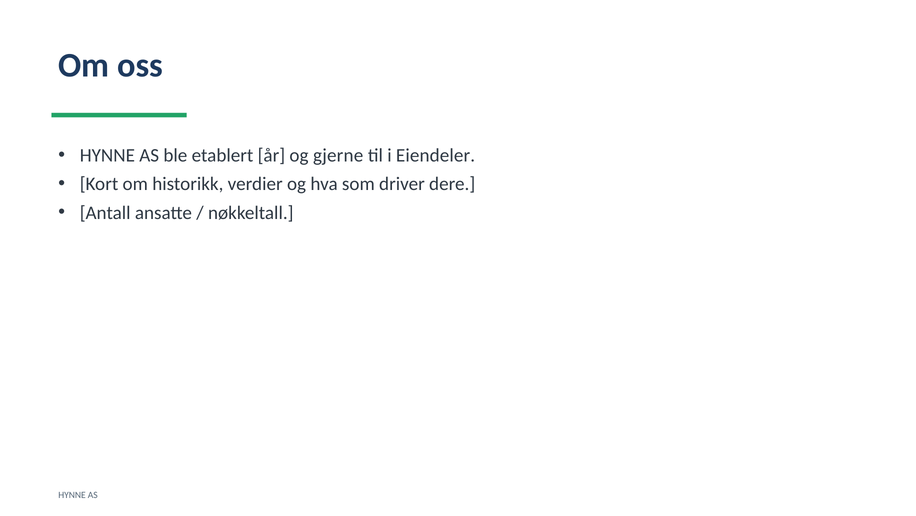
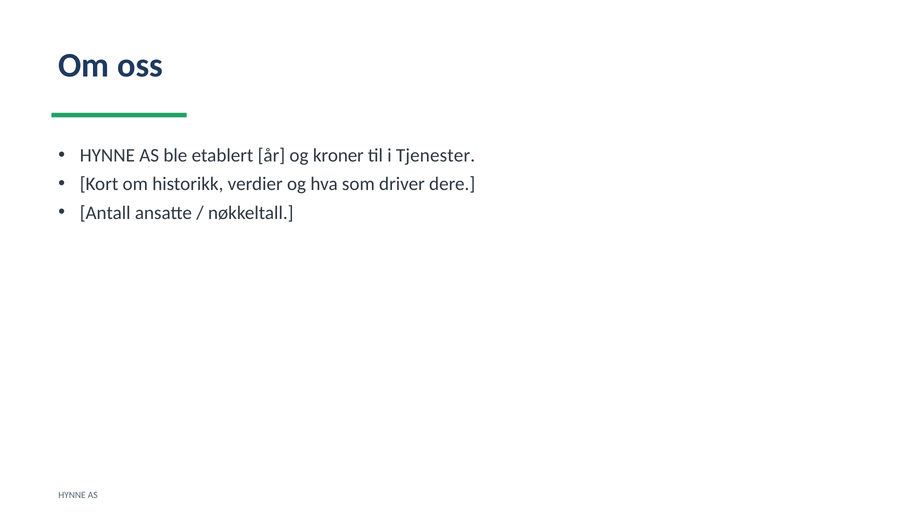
gjerne: gjerne -> kroner (338, 155)
Eiendeler: Eiendeler -> Tjenester (436, 155)
